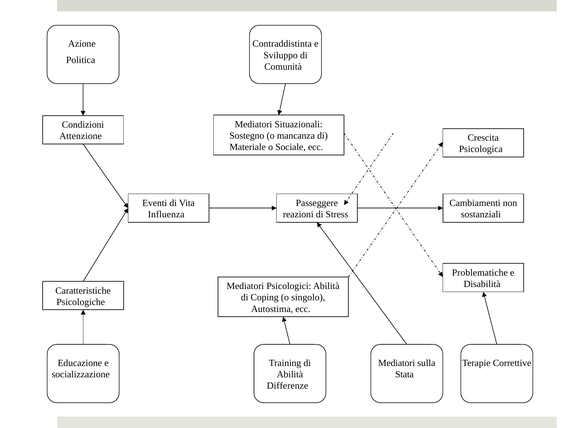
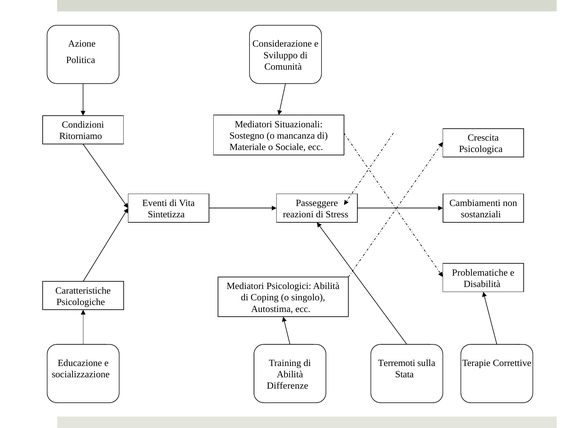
Contraddistinta: Contraddistinta -> Considerazione (282, 44)
Attenzione: Attenzione -> Ritorniamo (81, 136)
Influenza: Influenza -> Sintetizza (166, 215)
Mediatori: Mediatori -> Terremoti (397, 363)
